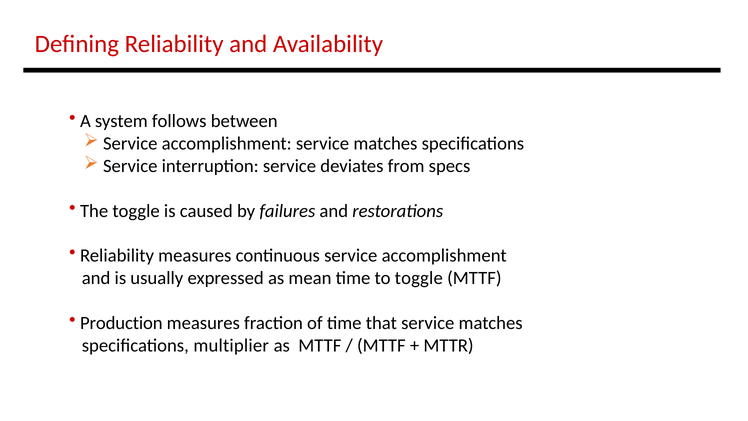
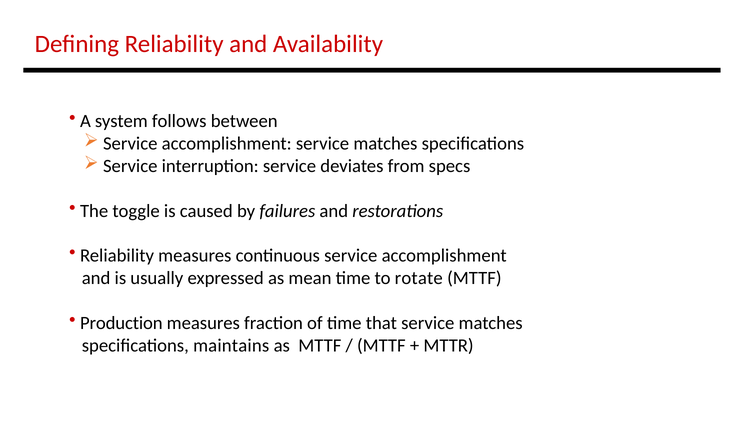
to toggle: toggle -> rotate (419, 278)
multiplier: multiplier -> maintains (231, 345)
